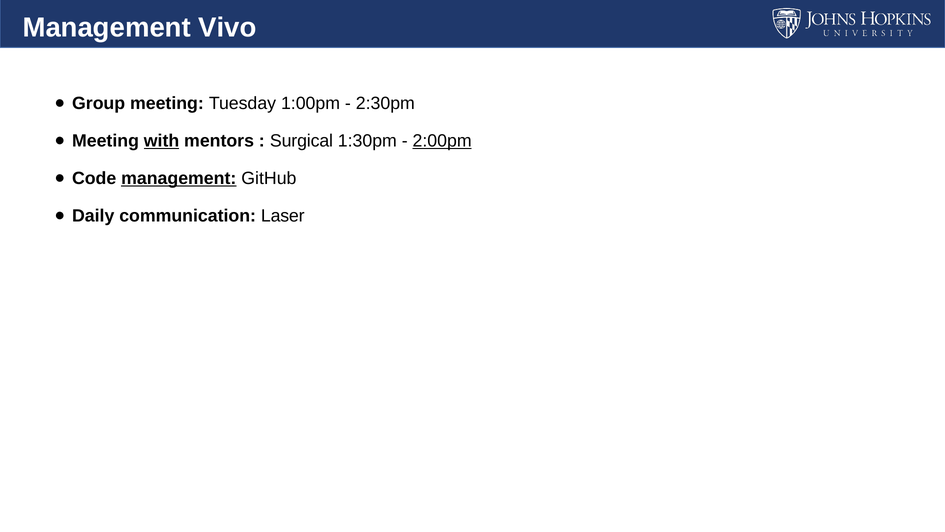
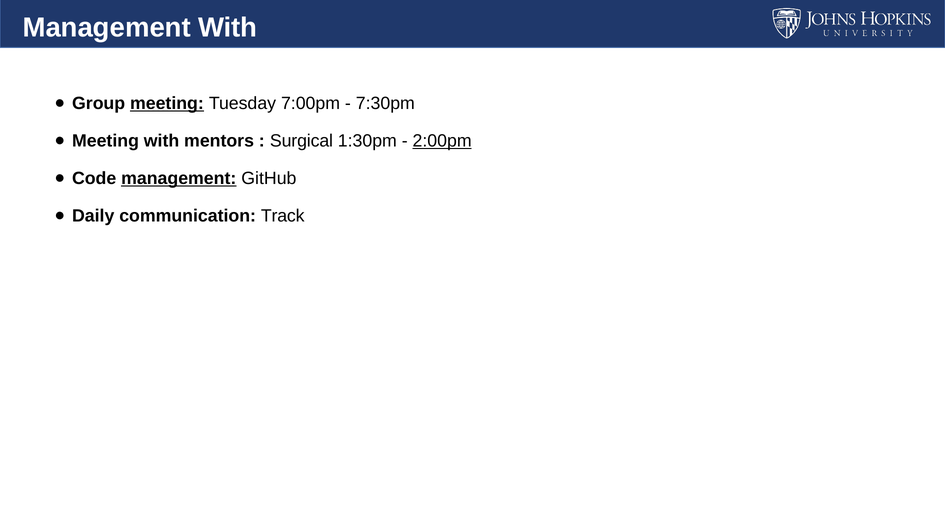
Management Vivo: Vivo -> With (228, 28)
meeting underline: none -> present (167, 103)
1:00pm: 1:00pm -> 7:00pm (311, 103)
2:30pm: 2:30pm -> 7:30pm (385, 103)
with underline: present -> none (162, 141)
Laser: Laser -> Track (283, 216)
